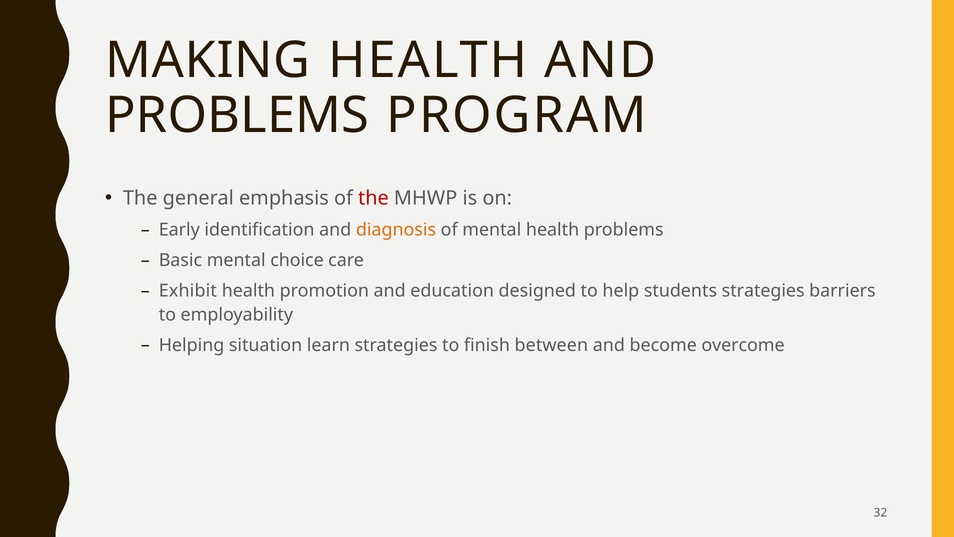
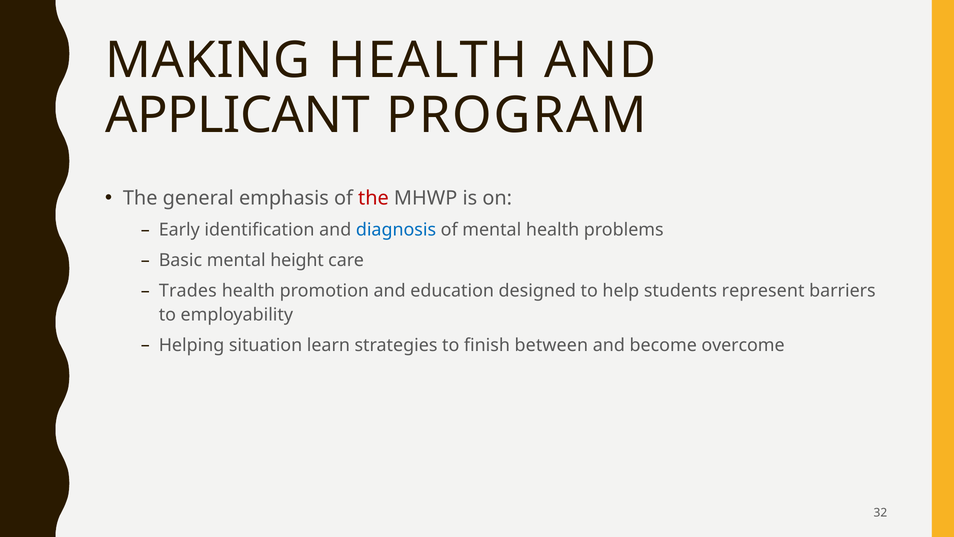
PROBLEMS: PROBLEMS -> APPLICANT (237, 115)
diagnosis colour: orange -> blue (396, 230)
choice: choice -> height (297, 260)
Exhibit: Exhibit -> Trades (188, 291)
students strategies: strategies -> represent (763, 291)
